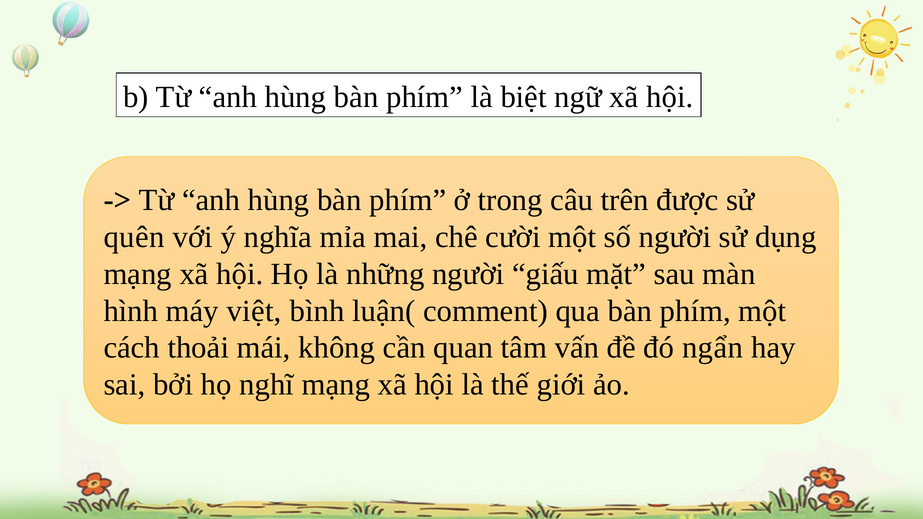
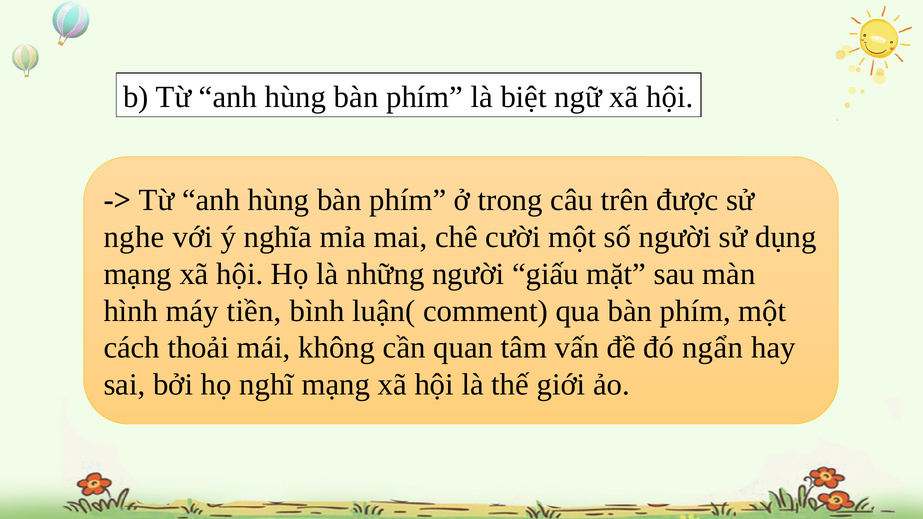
quên: quên -> nghe (134, 237)
việt: việt -> tiền (254, 311)
